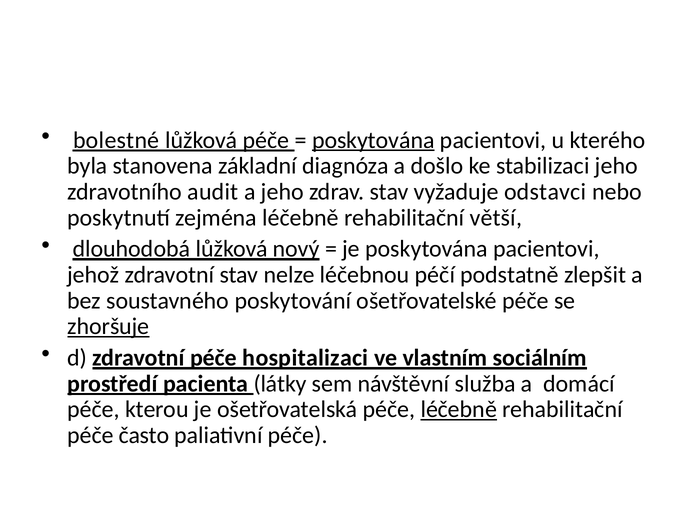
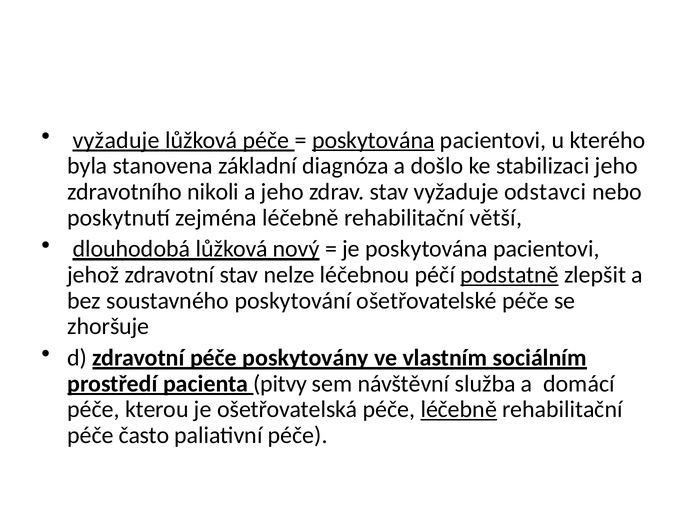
bolestné: bolestné -> vyžaduje (116, 140)
audit: audit -> nikoli (213, 192)
podstatně underline: none -> present (510, 275)
zhoršuje underline: present -> none (108, 327)
hospitalizaci: hospitalizaci -> poskytovány (306, 358)
látky: látky -> pitvy (280, 384)
